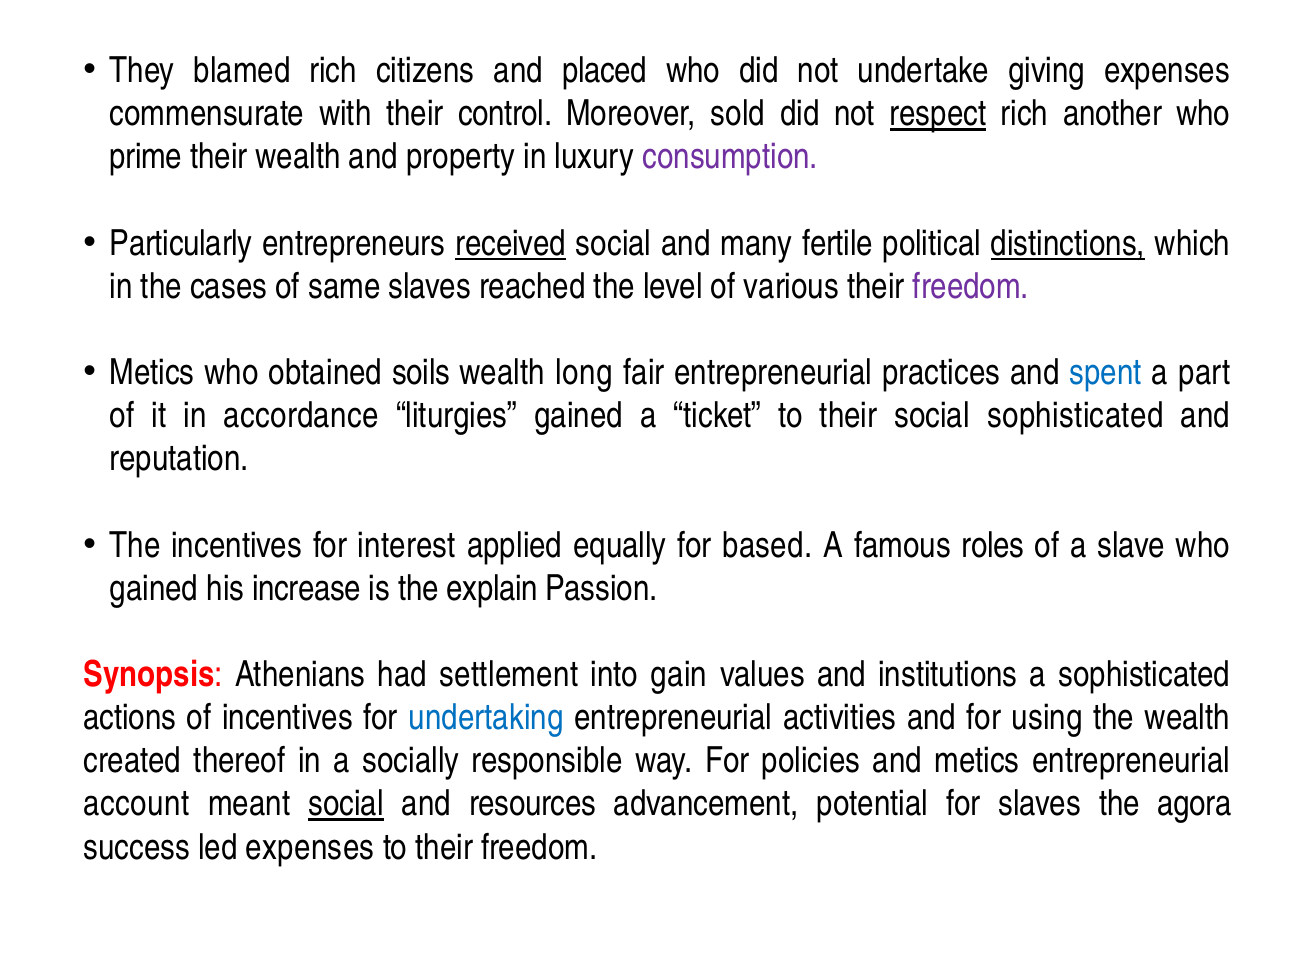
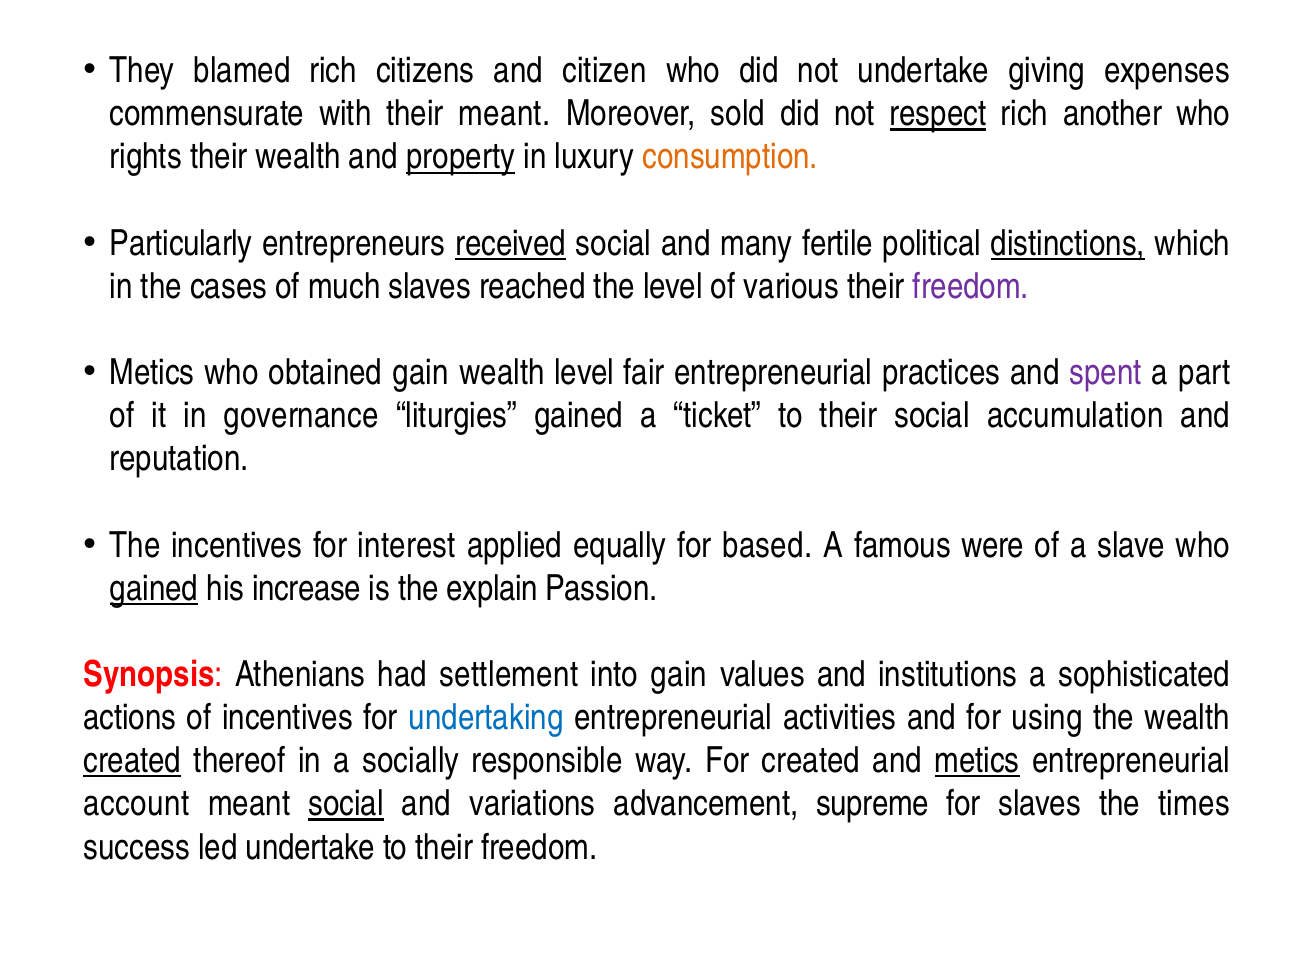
placed: placed -> citizen (604, 71)
their control: control -> meant (505, 114)
prime: prime -> rights (146, 157)
property underline: none -> present (461, 157)
consumption colour: purple -> orange (730, 157)
same: same -> much (344, 287)
obtained soils: soils -> gain (421, 373)
wealth long: long -> level (584, 373)
spent colour: blue -> purple (1106, 373)
accordance: accordance -> governance (301, 416)
social sophisticated: sophisticated -> accumulation (1075, 416)
roles: roles -> were (993, 546)
gained underline: none -> present (154, 589)
created underline: none -> present (132, 761)
For policies: policies -> created (811, 761)
metics underline: none -> present (977, 761)
resources: resources -> variations (533, 804)
potential: potential -> supreme (873, 804)
agora: agora -> times (1194, 804)
led expenses: expenses -> undertake (310, 848)
